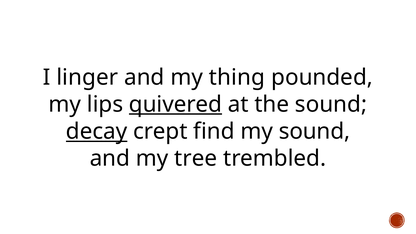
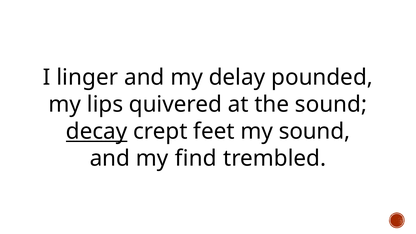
thing: thing -> delay (237, 77)
quivered underline: present -> none (176, 104)
find: find -> feet (214, 132)
tree: tree -> find (196, 159)
